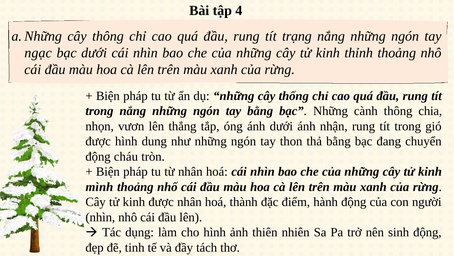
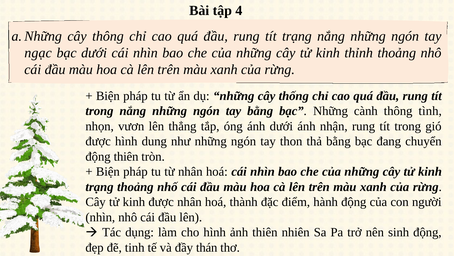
chia: chia -> tình (430, 111)
động cháu: cháu -> thiên (126, 156)
mình: mình -> trạng (99, 186)
tách: tách -> thán (207, 247)
